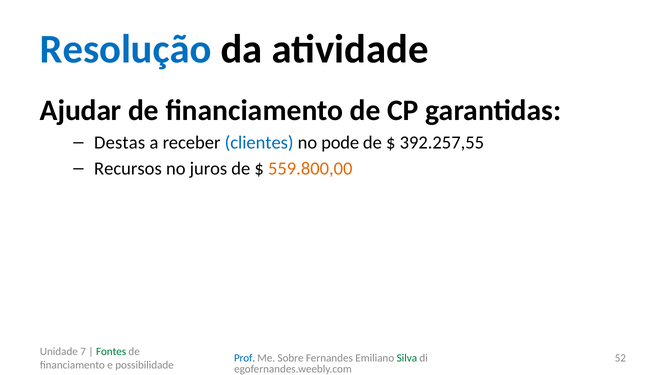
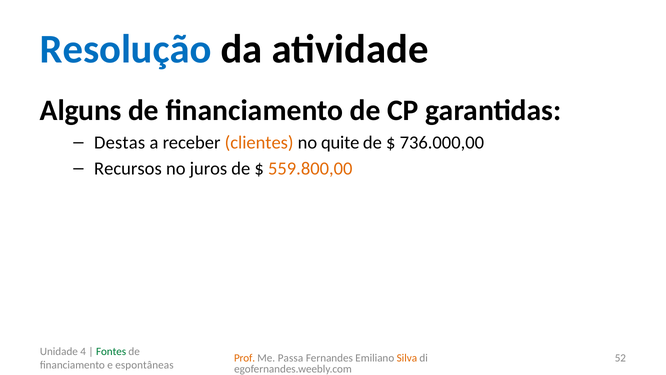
Ajudar: Ajudar -> Alguns (81, 111)
clientes colour: blue -> orange (259, 142)
pode: pode -> quite (340, 142)
392.257,55: 392.257,55 -> 736.000,00 (442, 142)
7: 7 -> 4 (83, 351)
Prof colour: blue -> orange (245, 358)
Sobre: Sobre -> Passa (291, 358)
Silva colour: green -> orange (407, 358)
possibilidade: possibilidade -> espontâneas (144, 365)
